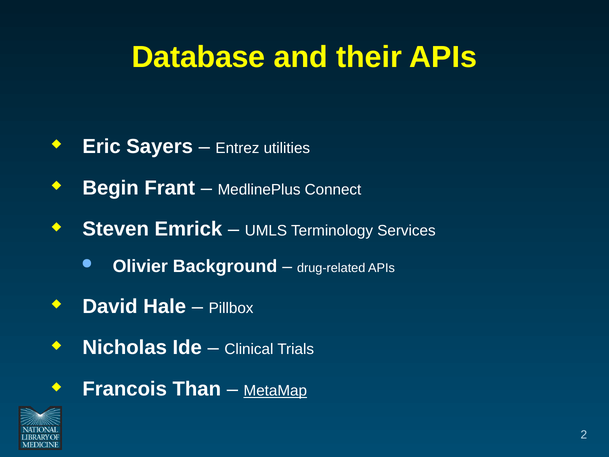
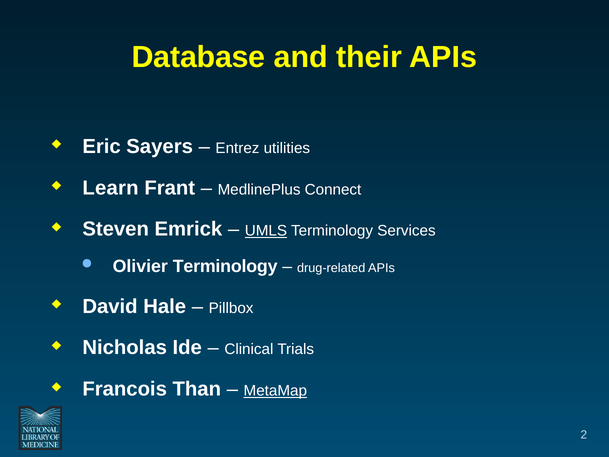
Begin: Begin -> Learn (110, 188)
UMLS underline: none -> present (266, 231)
Olivier Background: Background -> Terminology (225, 266)
